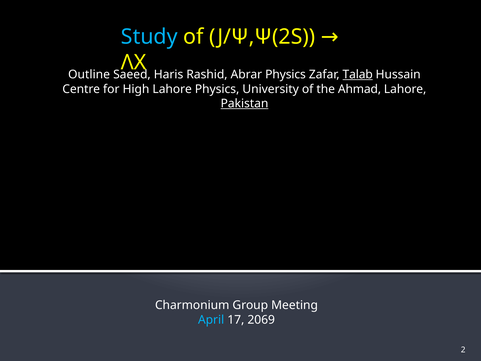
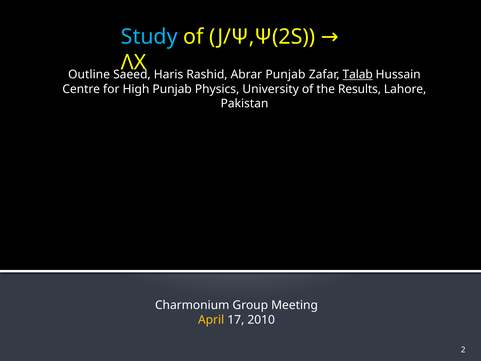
Abrar Physics: Physics -> Punjab (285, 75)
High Lahore: Lahore -> Punjab (172, 89)
Ahmad: Ahmad -> Results (360, 89)
Pakistan underline: present -> none (244, 103)
April colour: light blue -> yellow (211, 320)
2069: 2069 -> 2010 (261, 320)
